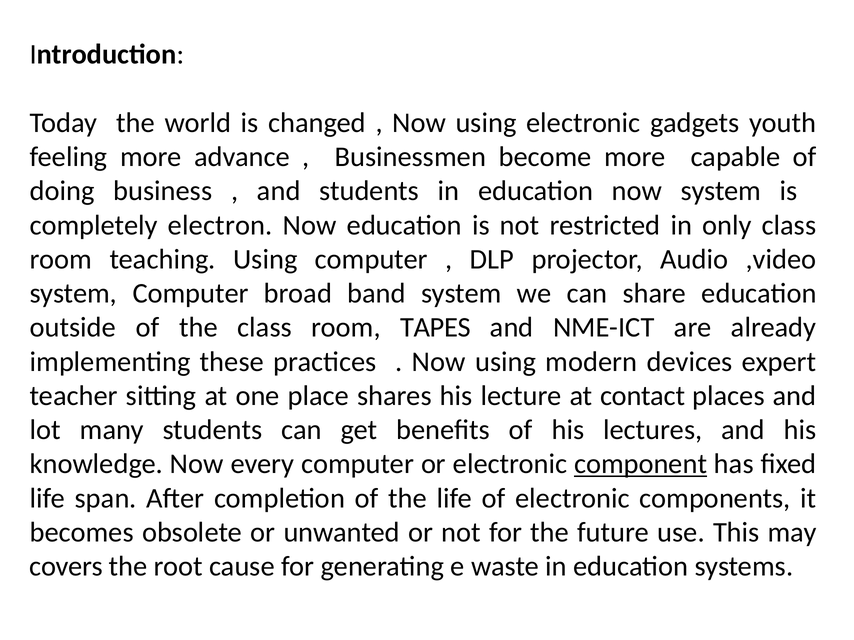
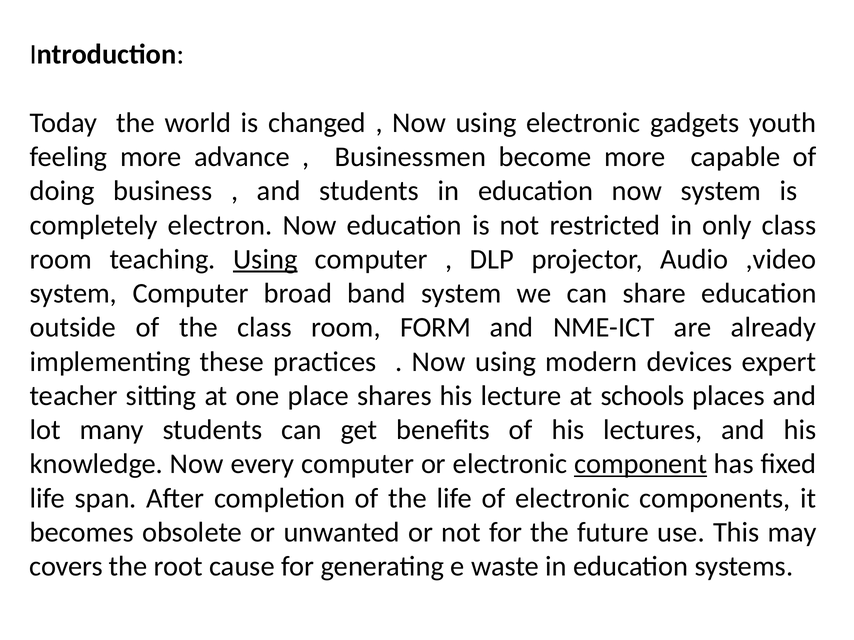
Using underline: none -> present (265, 259)
TAPES: TAPES -> FORM (435, 328)
contact: contact -> schools (643, 396)
